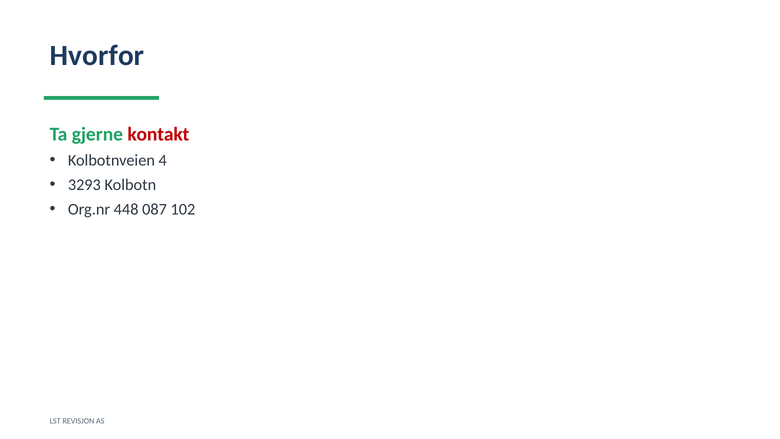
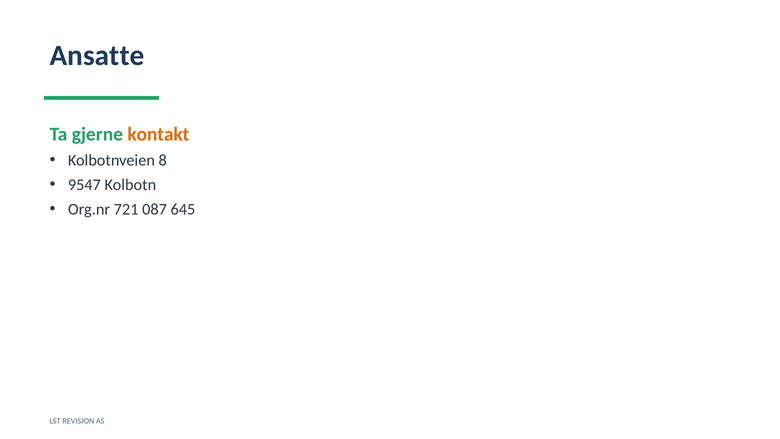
Hvorfor: Hvorfor -> Ansatte (97, 56)
kontakt colour: red -> orange (158, 134)
4: 4 -> 8 (163, 160)
3293: 3293 -> 9547 (84, 185)
448: 448 -> 721 (126, 209)
102: 102 -> 645 (183, 209)
